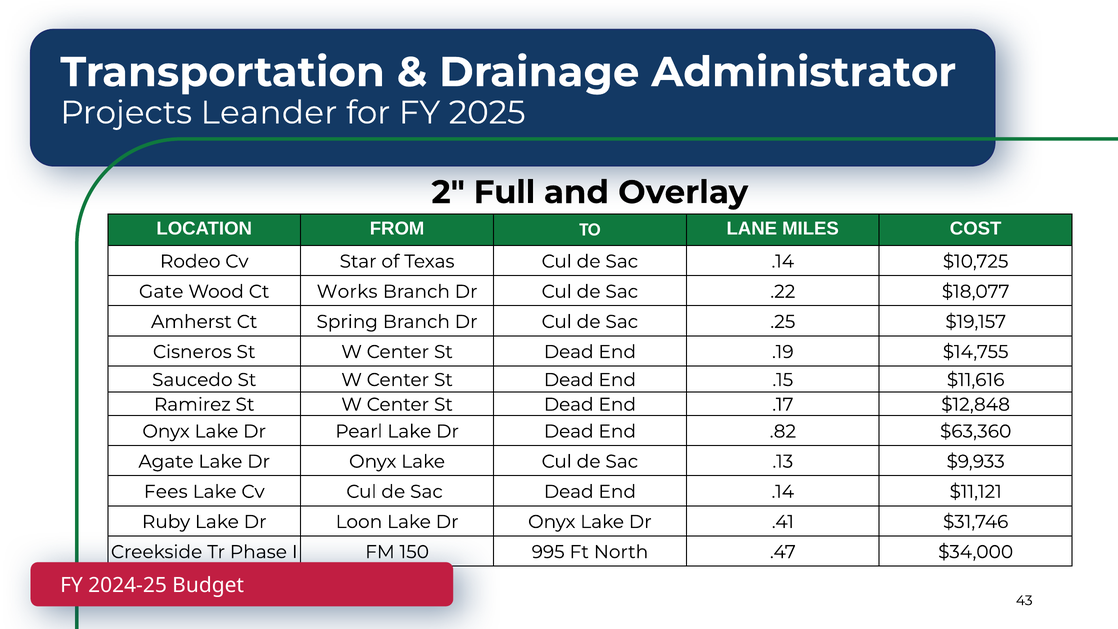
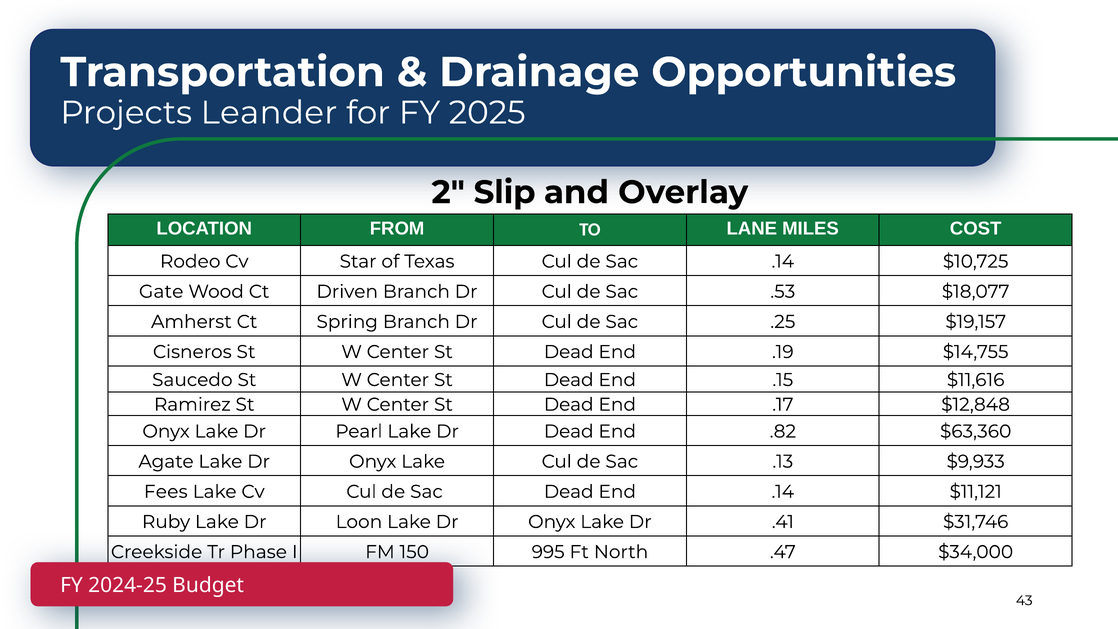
Administrator: Administrator -> Opportunities (804, 72)
Full: Full -> Slip (505, 192)
Works: Works -> Driven (347, 292)
.22: .22 -> .53 (783, 292)
